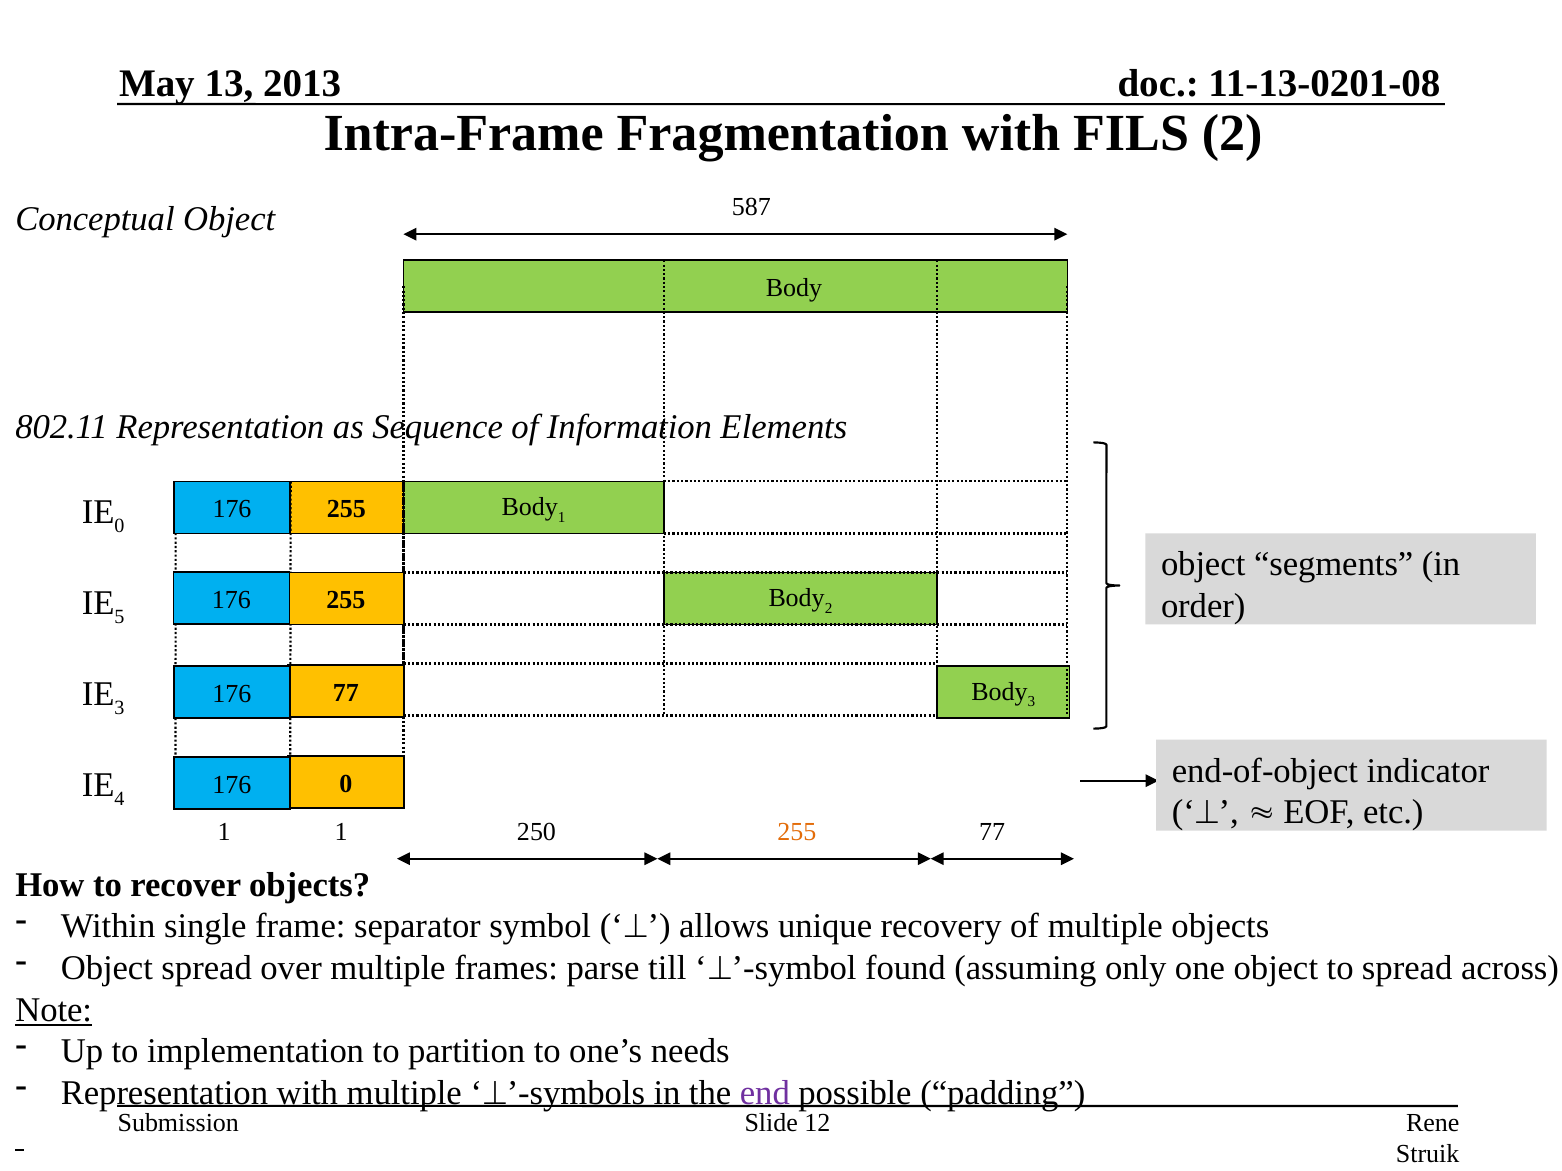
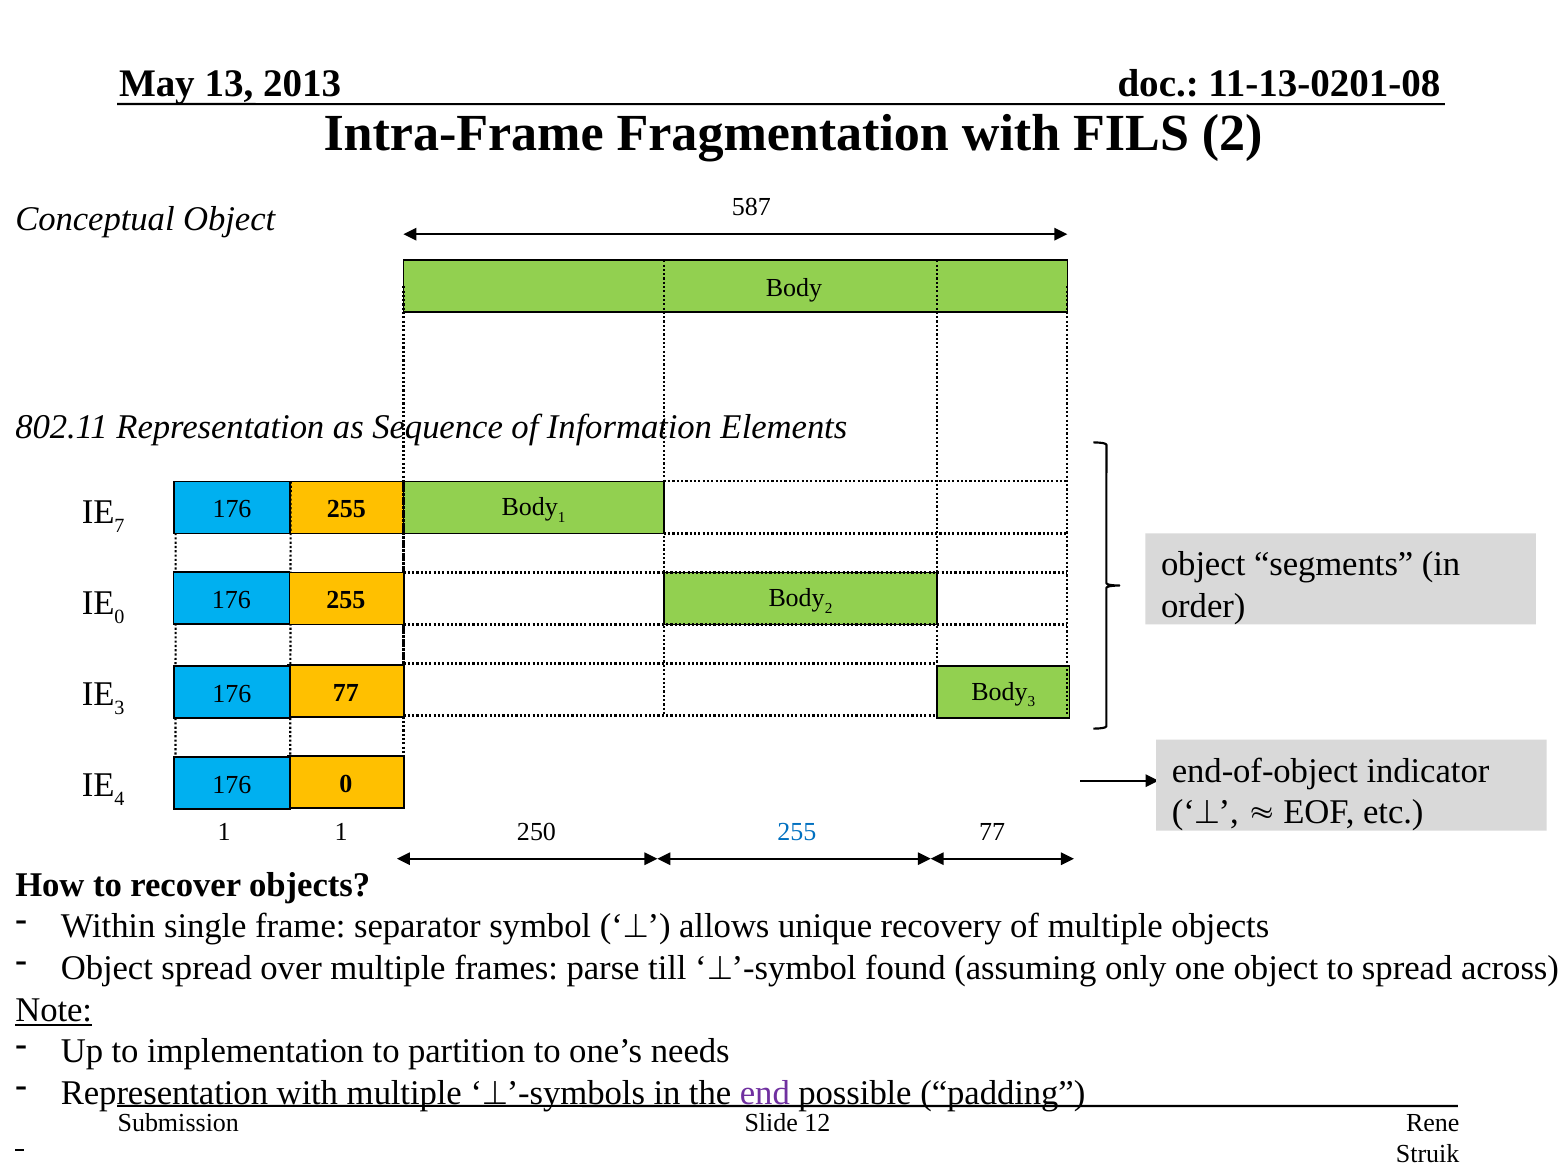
0: 0 -> 7 (119, 526)
5: 5 -> 0 (119, 617)
255 colour: orange -> blue (797, 832)
